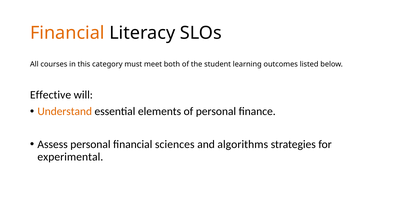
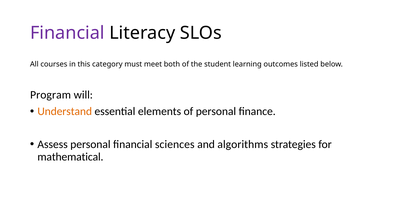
Financial colour: orange -> purple (67, 33)
Effective: Effective -> Program (51, 95)
experimental: experimental -> mathematical (70, 157)
